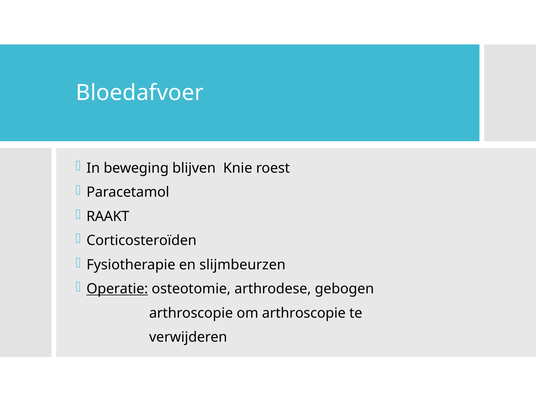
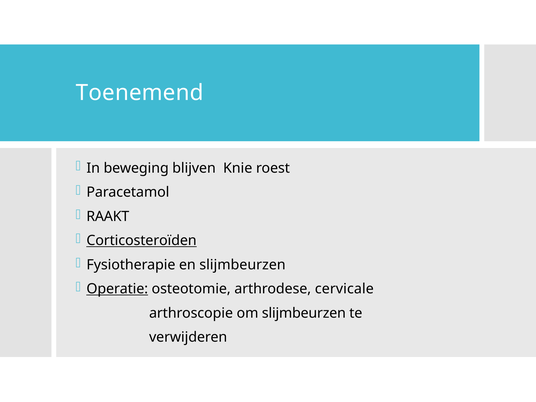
Bloedafvoer: Bloedafvoer -> Toenemend (140, 93)
Corticosteroïden underline: none -> present (142, 241)
gebogen: gebogen -> cervicale (344, 289)
om arthroscopie: arthroscopie -> slijmbeurzen (304, 313)
